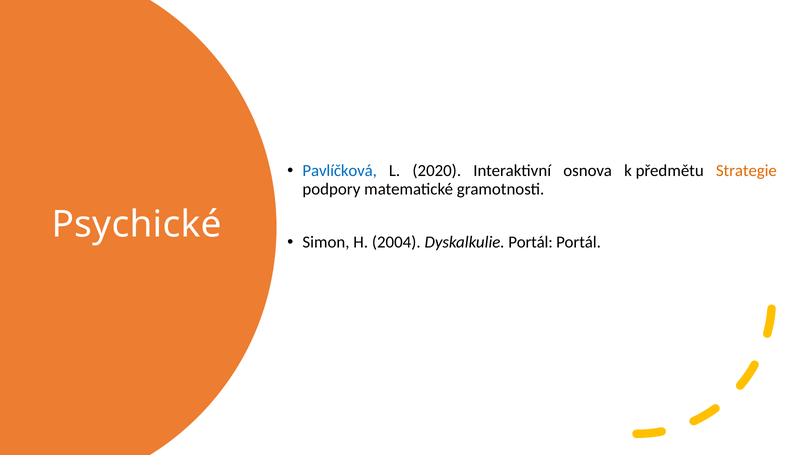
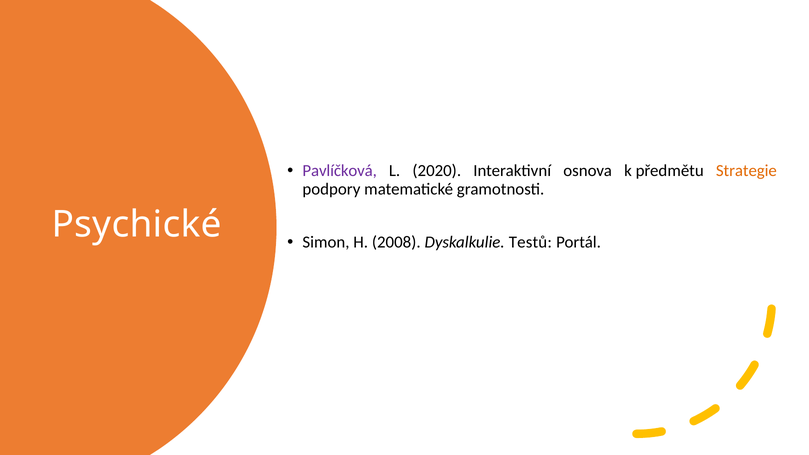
Pavlíčková colour: blue -> purple (340, 171)
2004: 2004 -> 2008 (396, 242)
Dyskalkulie Portál: Portál -> Testů (530, 242)
